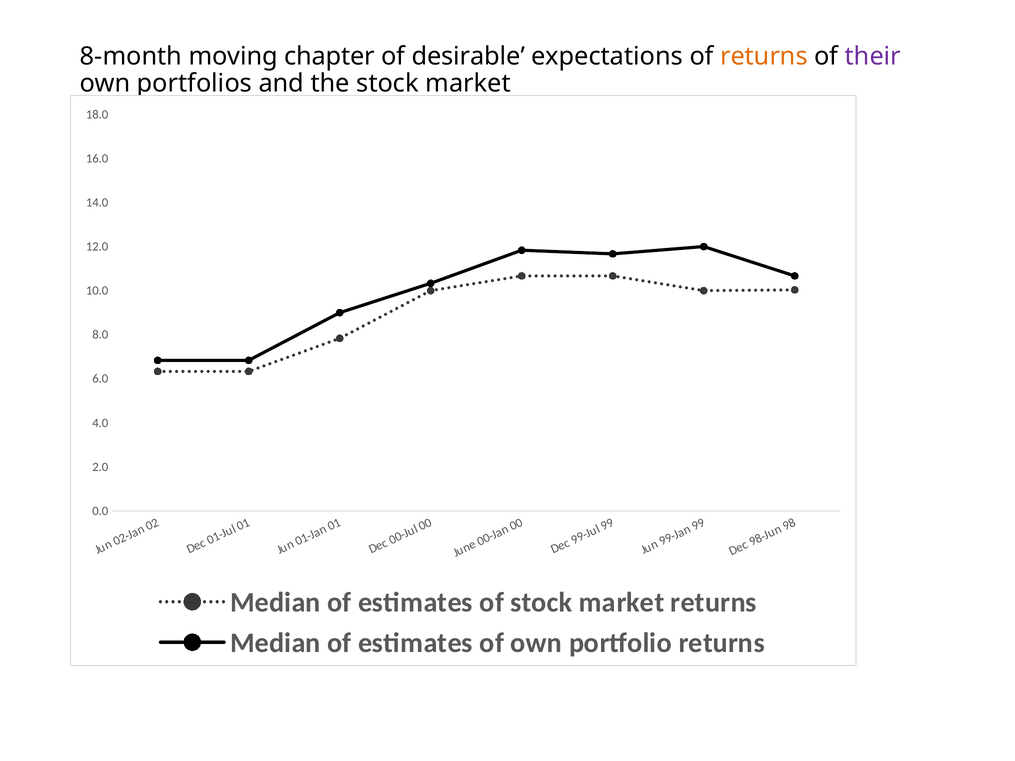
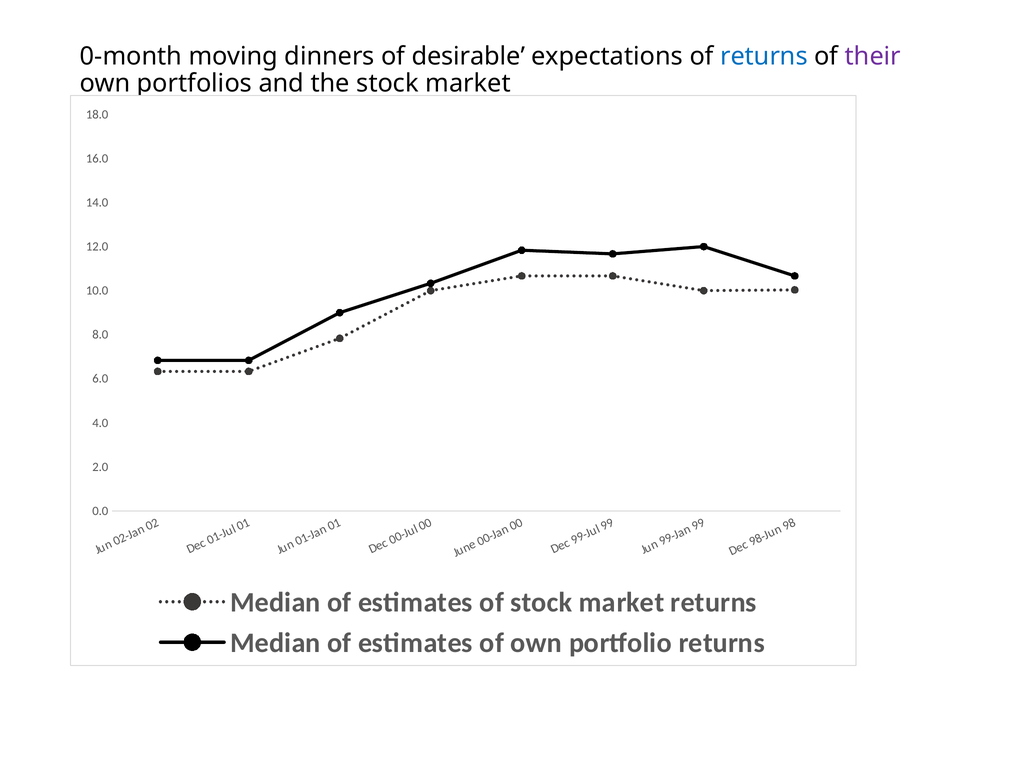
8-month: 8-month -> 0-month (131, 56)
chapter: chapter -> dinners (330, 56)
returns colour: orange -> blue (764, 56)
